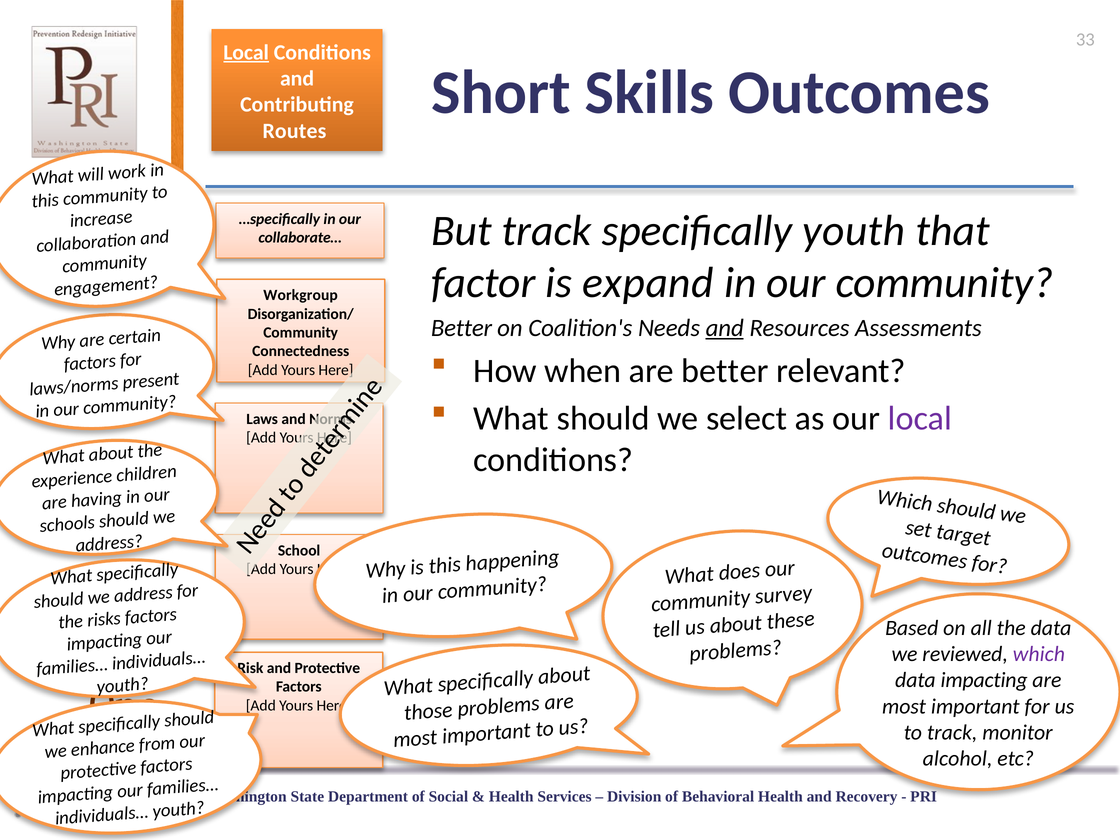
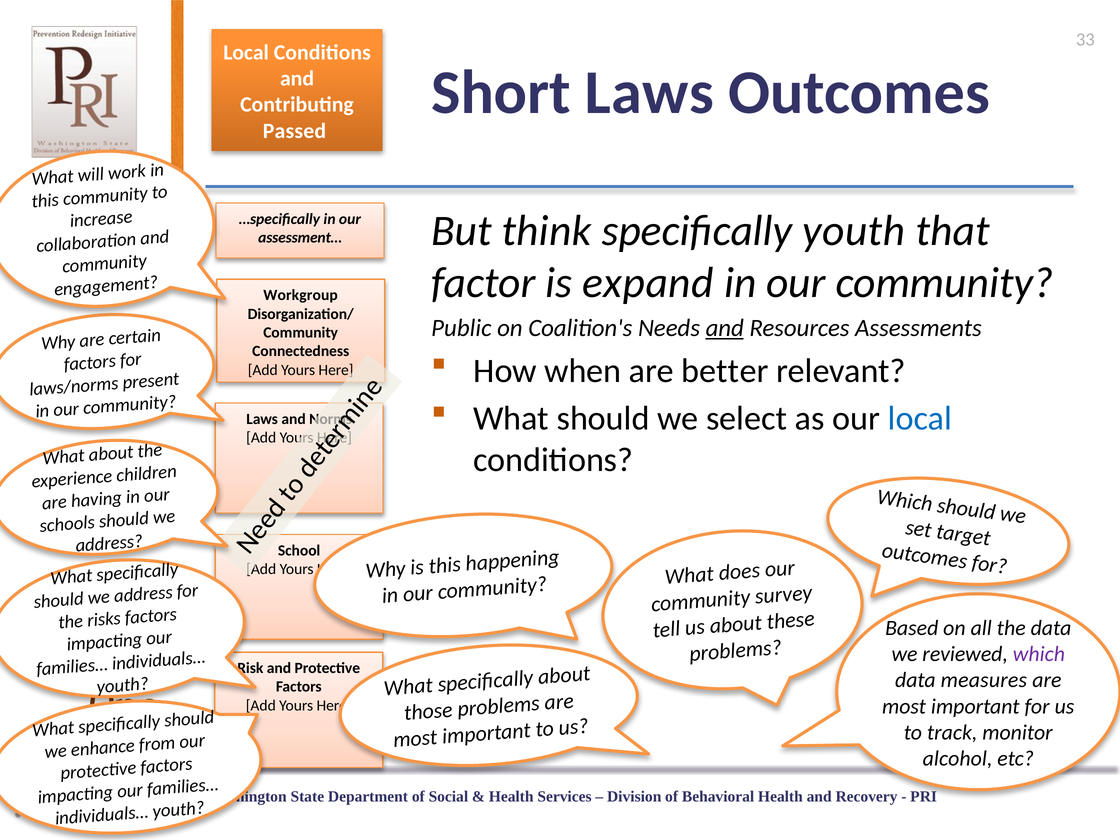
Local underline: present -> none (246, 52)
Short Skills: Skills -> Laws (649, 93)
Routes: Routes -> Passed (294, 131)
But track: track -> think (547, 231)
collaborate…: collaborate… -> assessment… (300, 238)
Better: Better -> Public (461, 328)
local colour: purple -> blue (920, 419)
data impacting: impacting -> measures (984, 680)
